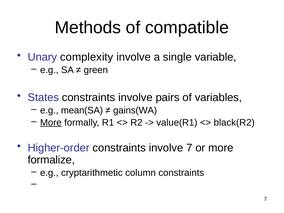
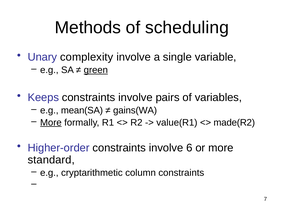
compatible: compatible -> scheduling (187, 27)
green underline: none -> present (96, 70)
States: States -> Keeps (43, 97)
black(R2: black(R2 -> made(R2 (234, 123)
involve 7: 7 -> 6 (189, 148)
formalize: formalize -> standard (51, 160)
